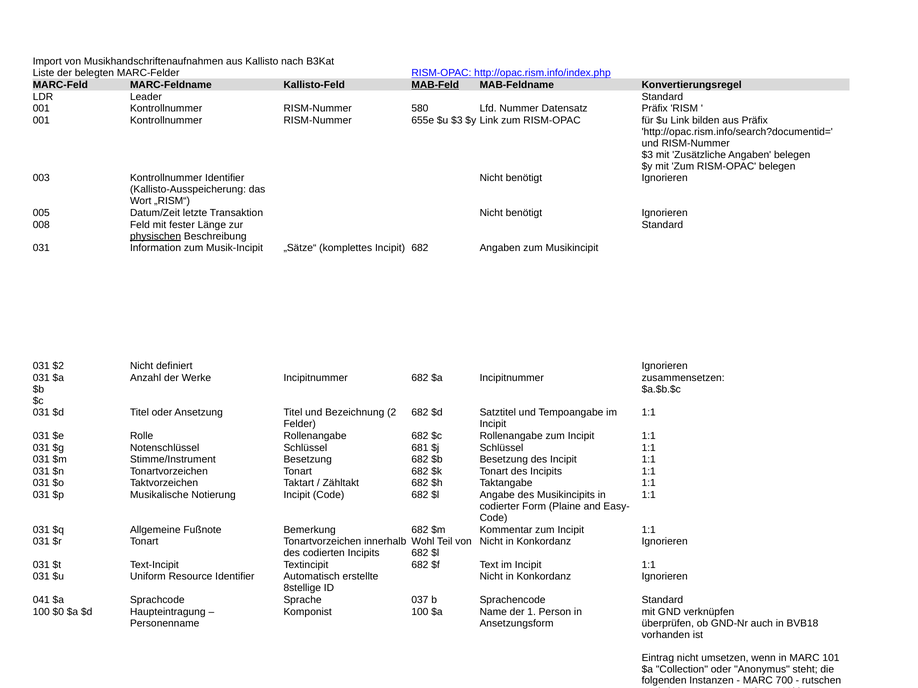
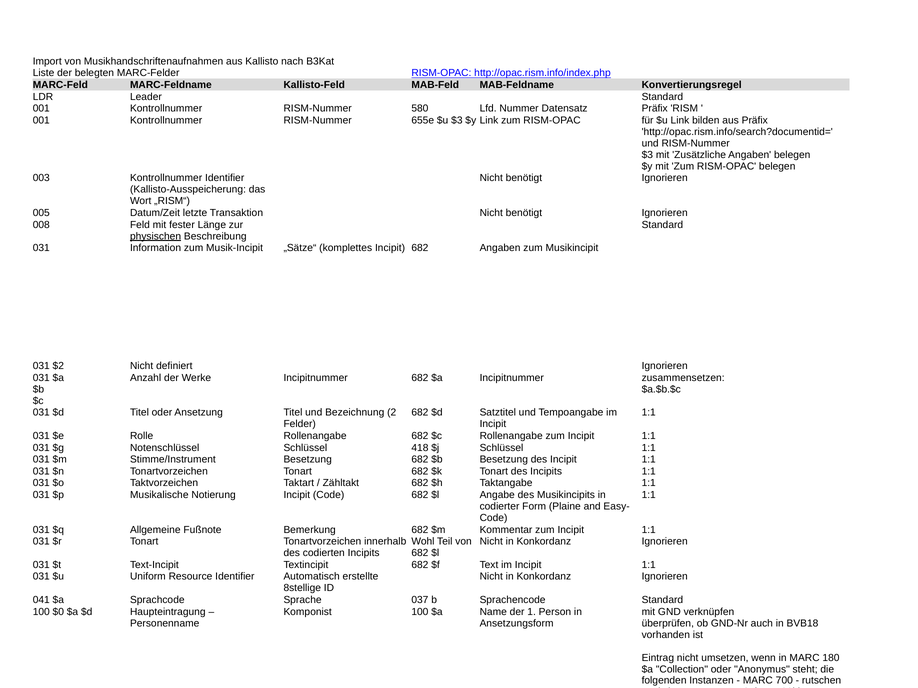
MAB-Feld underline: present -> none (435, 85)
681: 681 -> 418 (420, 448)
101: 101 -> 180 (831, 658)
